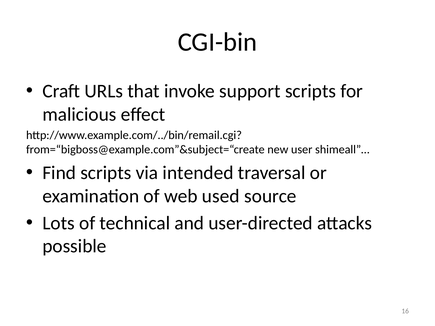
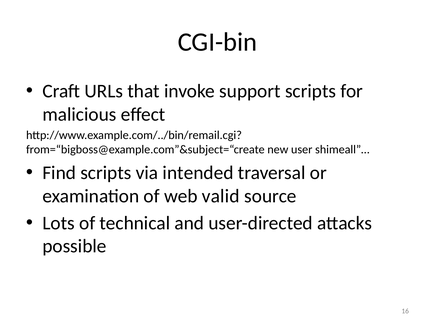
used: used -> valid (221, 196)
